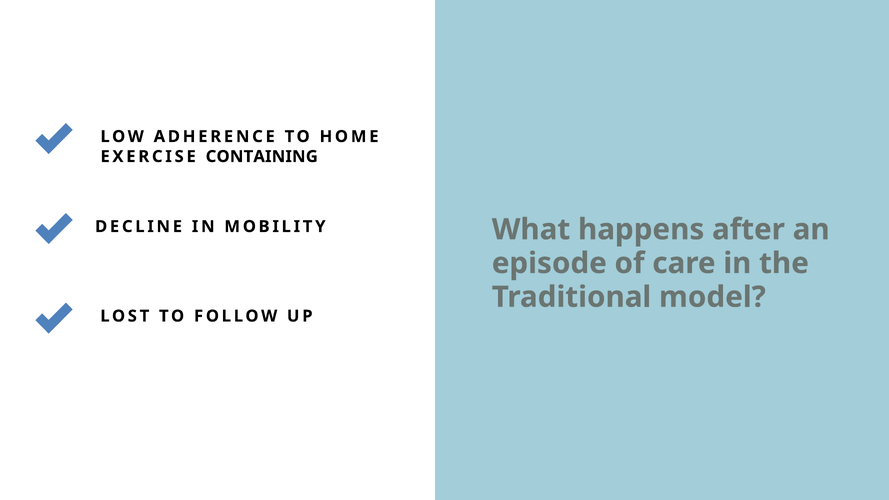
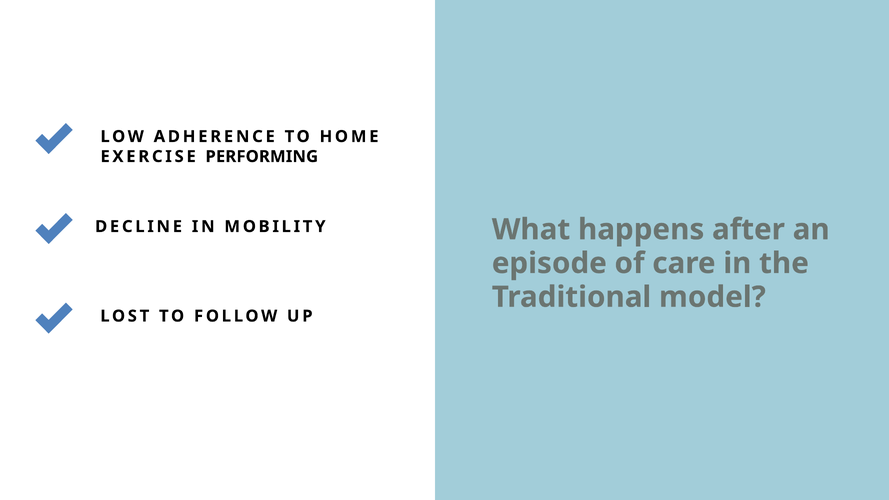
CONTAINING: CONTAINING -> PERFORMING (262, 157)
